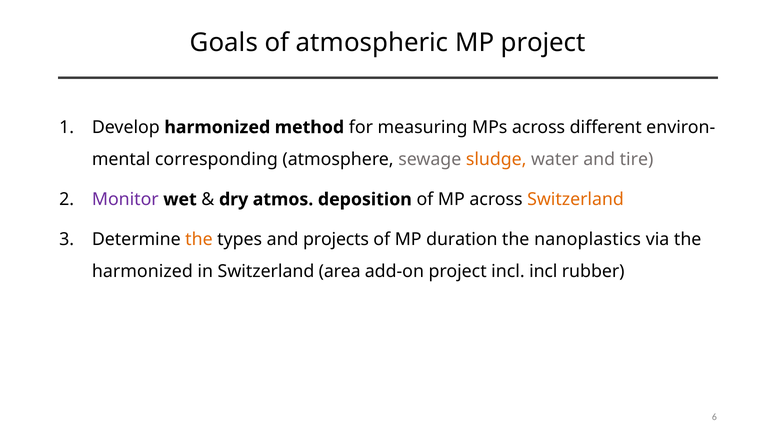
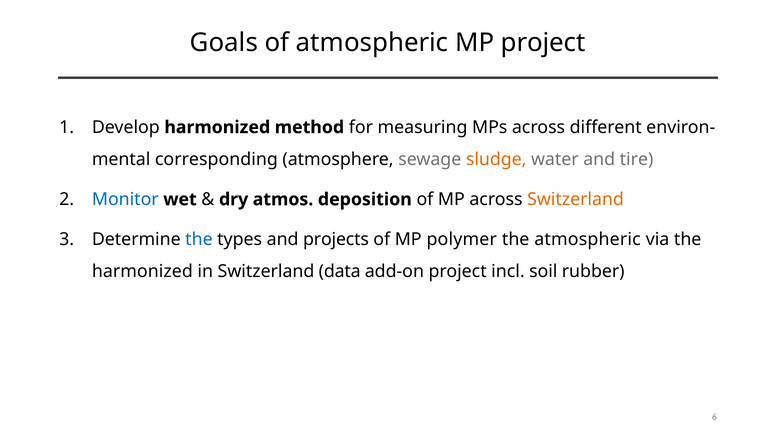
Monitor colour: purple -> blue (125, 199)
the colour: orange -> blue (199, 239)
duration: duration -> polymer (462, 239)
the nanoplastics: nanoplastics -> atmospheric (588, 239)
area: area -> data (340, 271)
incl incl: incl -> soil (543, 271)
